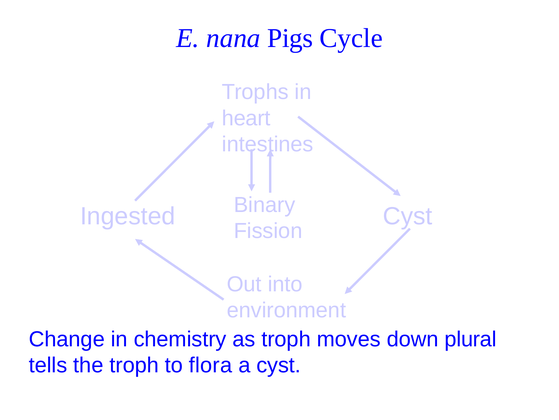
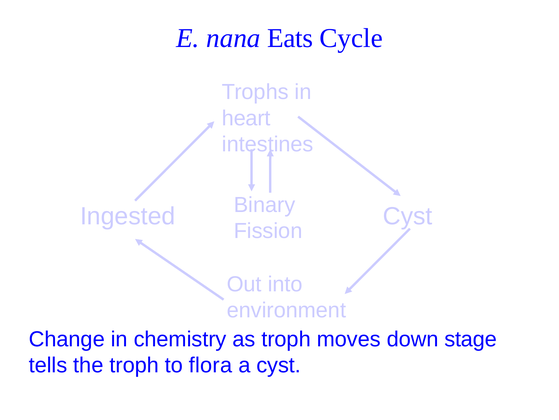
Pigs: Pigs -> Eats (290, 38)
plural: plural -> stage (471, 339)
